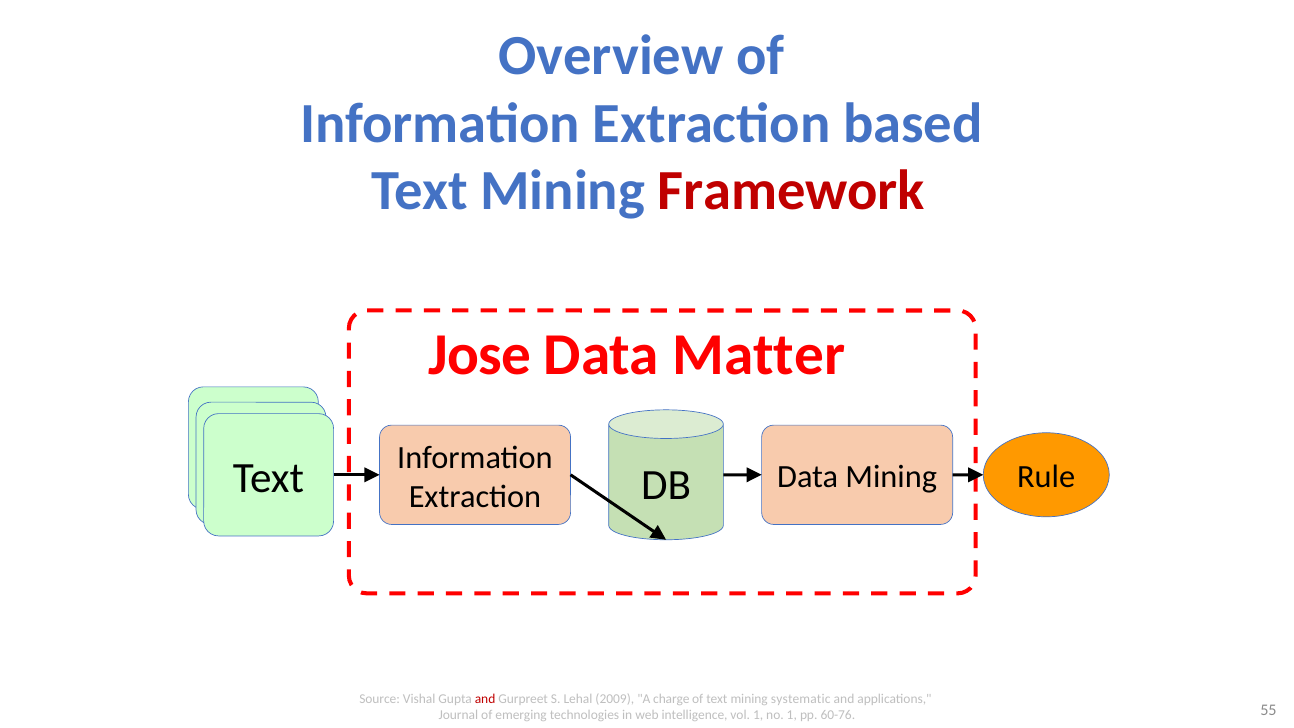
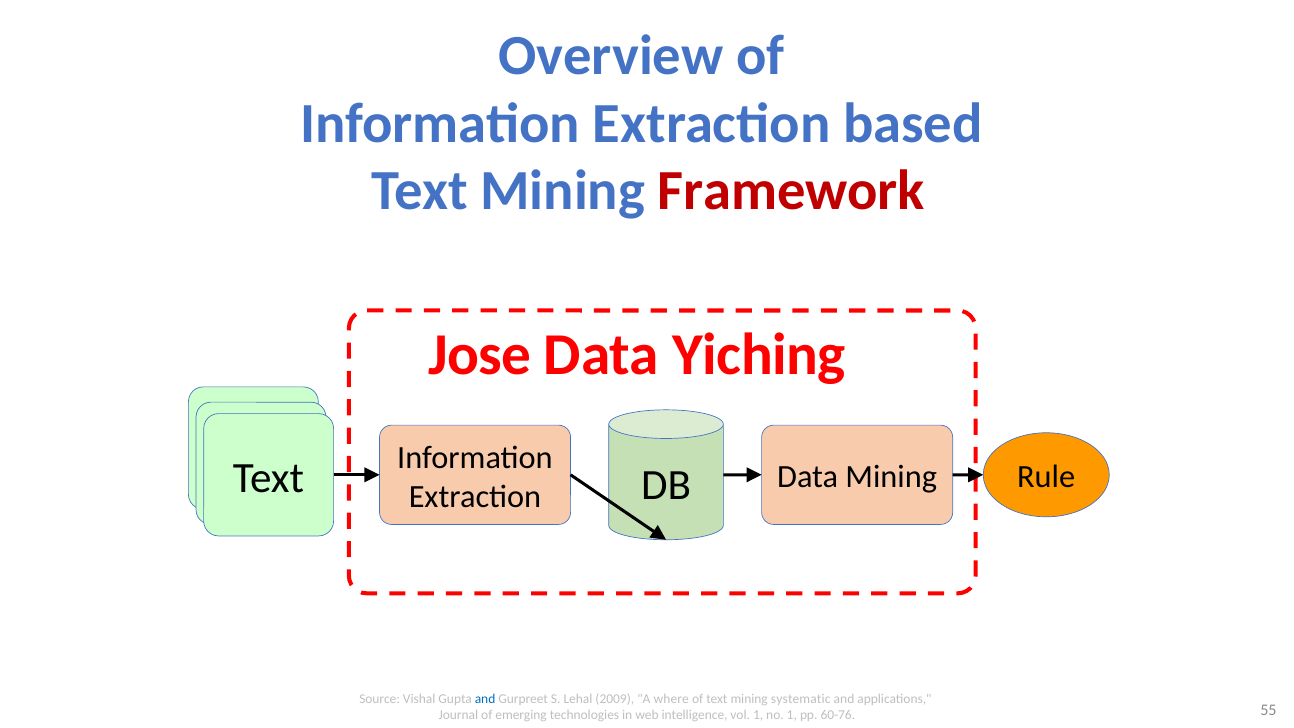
Matter: Matter -> Yiching (759, 355)
and colour: red -> blue (485, 699)
charge: charge -> where (671, 699)
